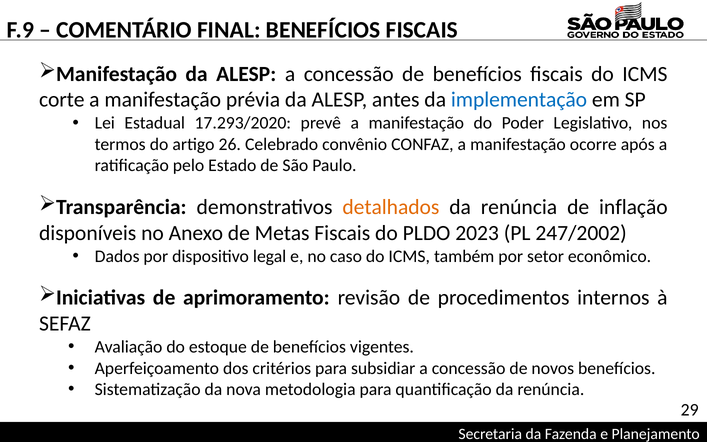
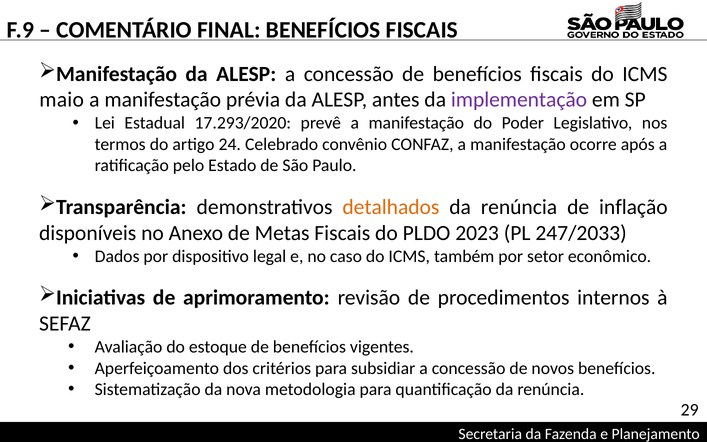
corte: corte -> maio (62, 100)
implementação colour: blue -> purple (519, 100)
26: 26 -> 24 (230, 144)
247/2002: 247/2002 -> 247/2033 (581, 233)
